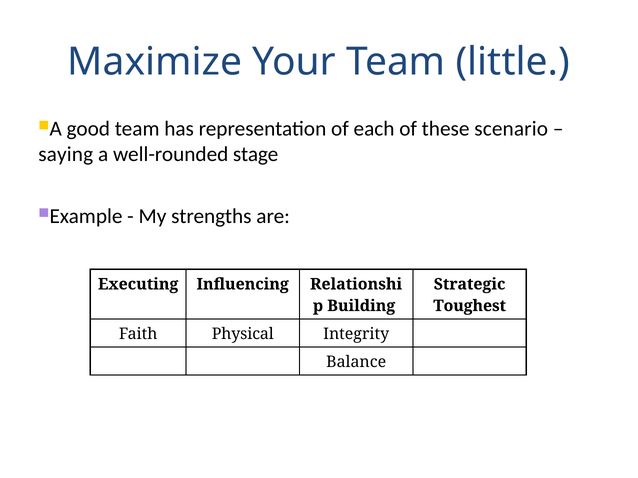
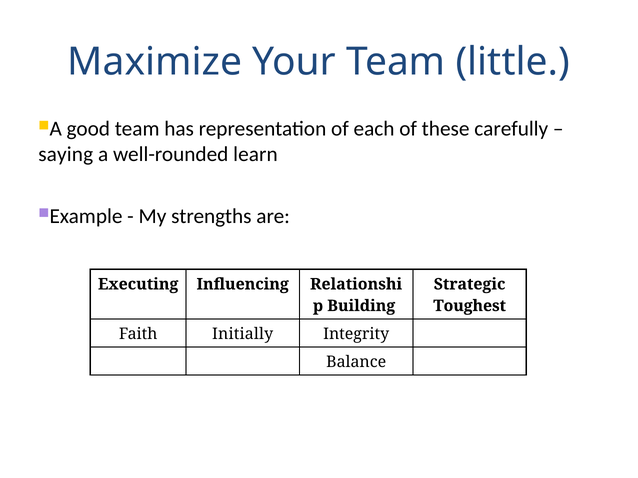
scenario: scenario -> carefully (511, 129)
stage: stage -> learn (255, 155)
Physical: Physical -> Initially (243, 334)
